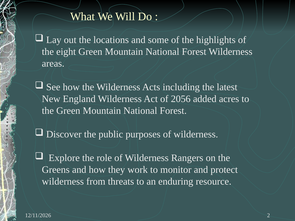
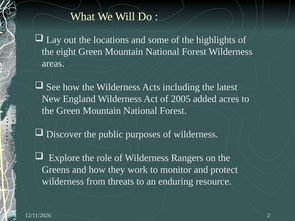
2056: 2056 -> 2005 (181, 99)
